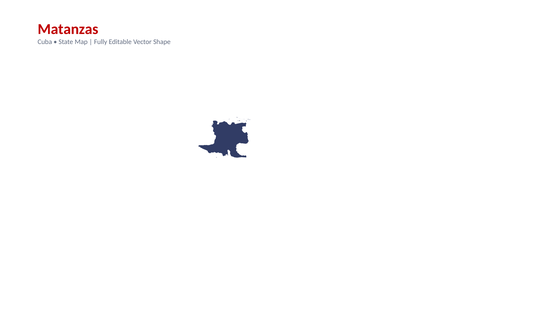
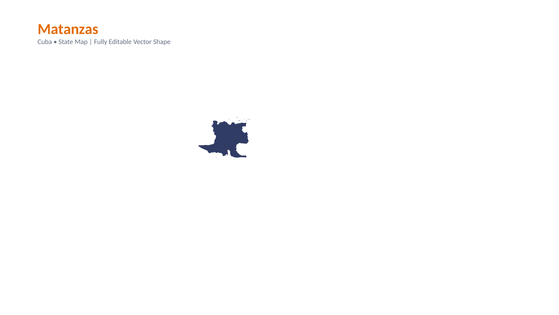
Matanzas colour: red -> orange (68, 29)
